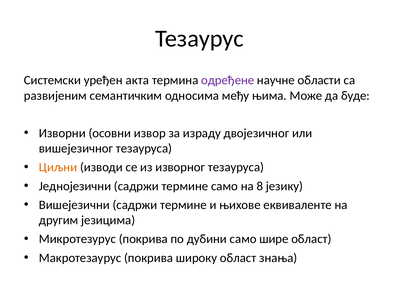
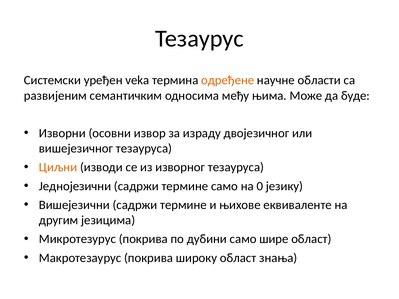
акта: акта -> veka (137, 80)
одређене colour: purple -> orange (228, 80)
8: 8 -> 0 (260, 186)
